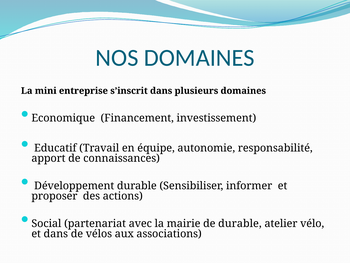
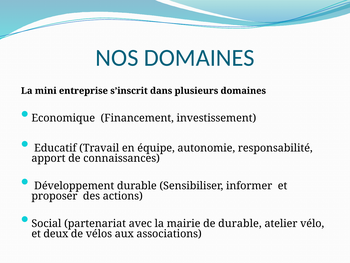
et dans: dans -> deux (56, 233)
